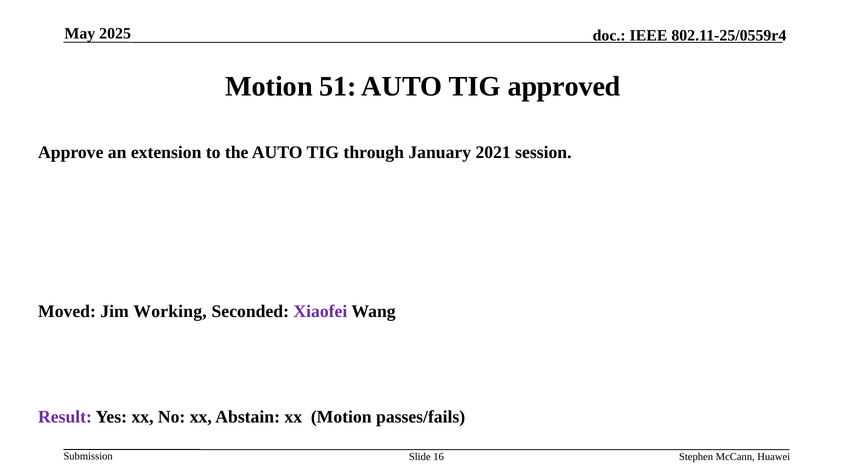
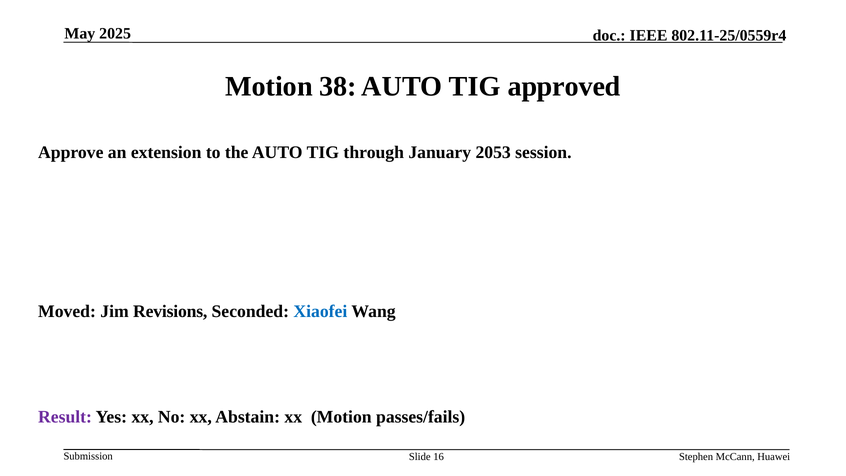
51: 51 -> 38 (338, 86)
2021: 2021 -> 2053 (493, 152)
Working: Working -> Revisions (170, 311)
Xiaofei colour: purple -> blue (320, 311)
